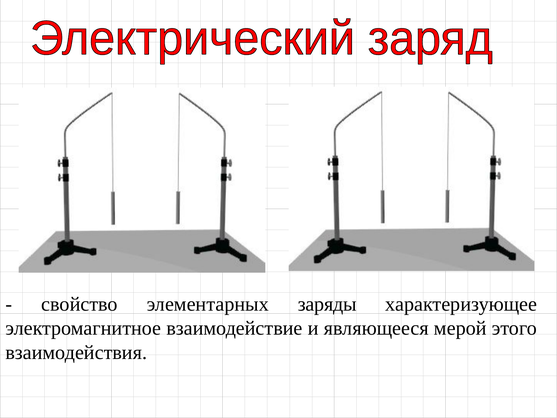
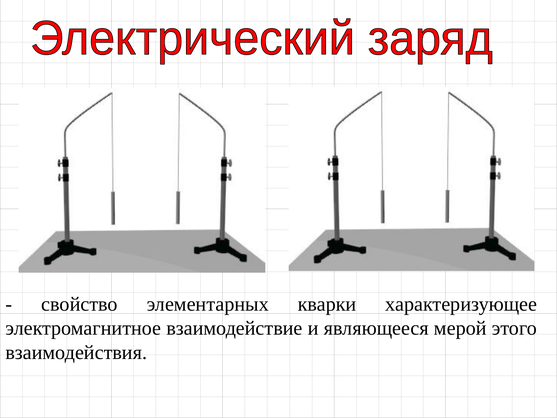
заряды: заряды -> кварки (327, 304)
